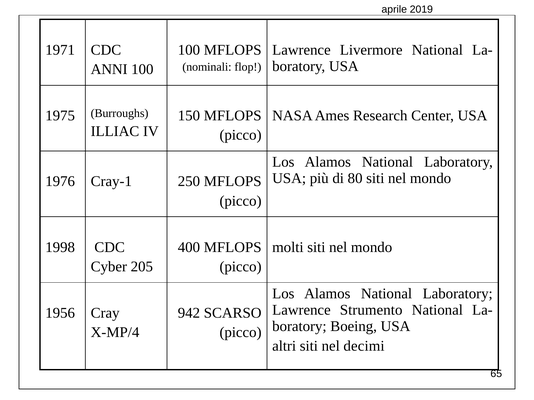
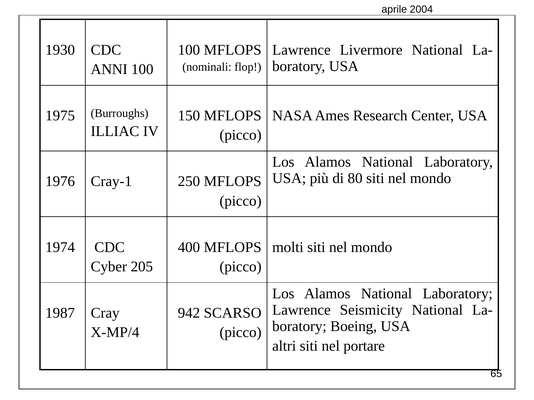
2019: 2019 -> 2004 (421, 10)
1971: 1971 -> 1930 (60, 50)
1998: 1998 -> 1974 (60, 247)
Strumento: Strumento -> Seismicity (371, 310)
1956: 1956 -> 1987 (60, 313)
decimi: decimi -> portare (364, 346)
